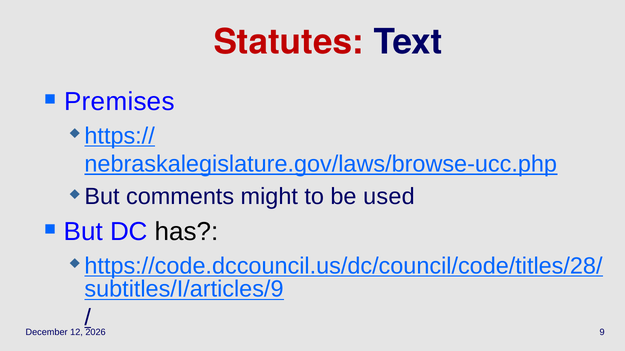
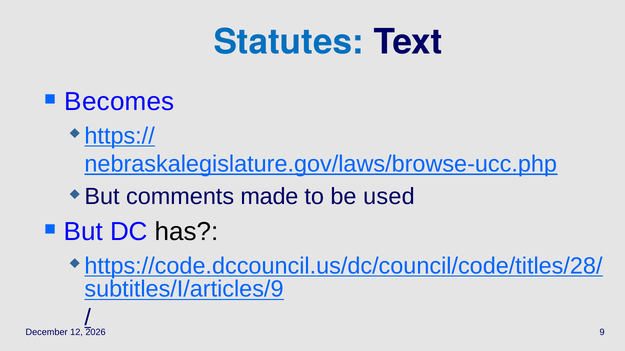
Statutes colour: red -> blue (289, 42)
Premises: Premises -> Becomes (119, 102)
might: might -> made (269, 197)
